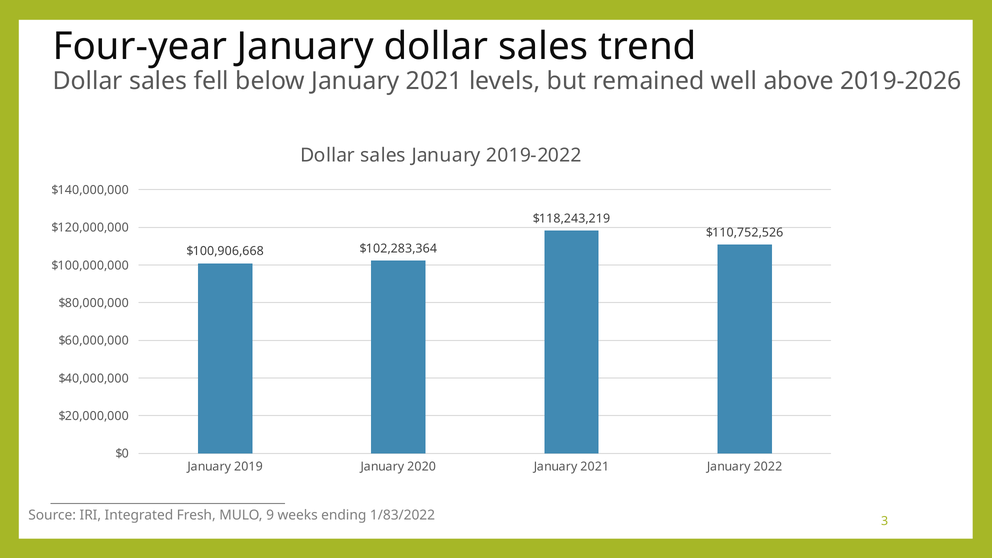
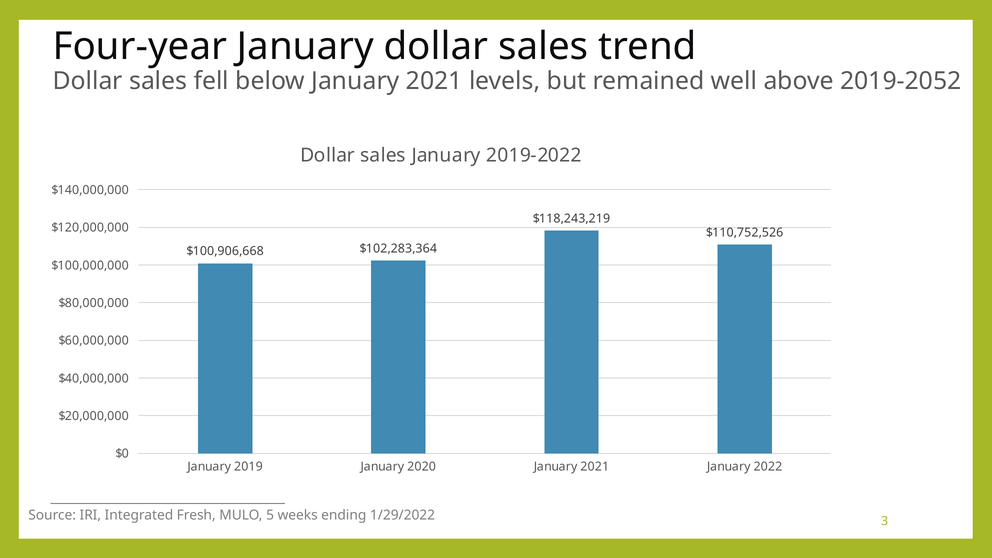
2019-2026: 2019-2026 -> 2019-2052 (901, 81)
9: 9 -> 5 (270, 515)
1/83/2022: 1/83/2022 -> 1/29/2022 (403, 515)
